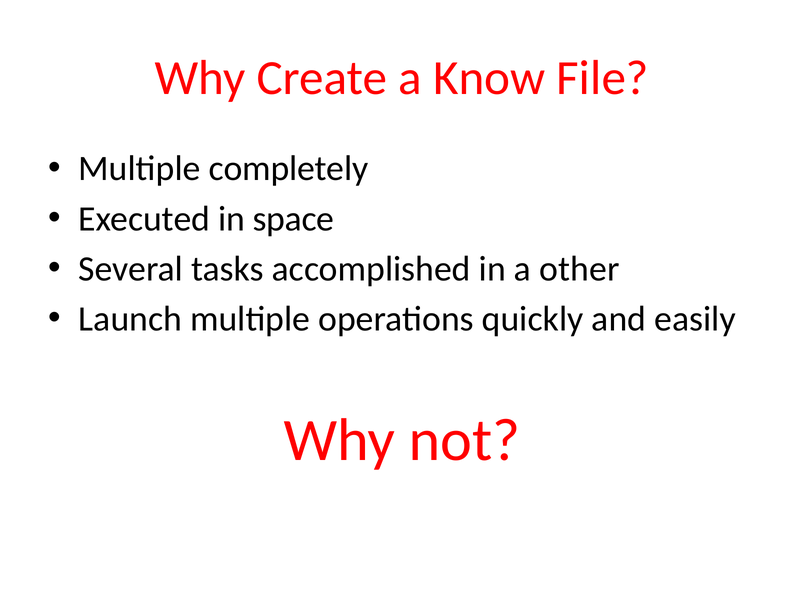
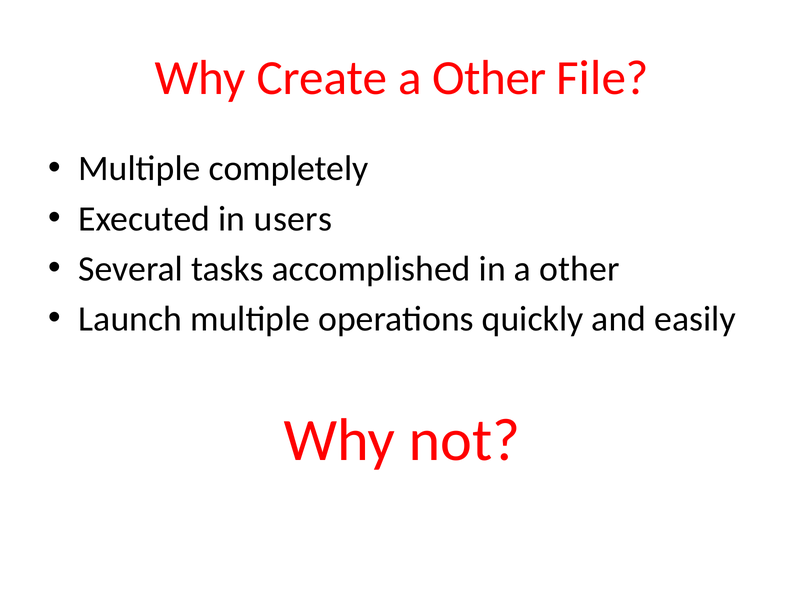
Create a Know: Know -> Other (489, 78)
space: space -> users (293, 219)
